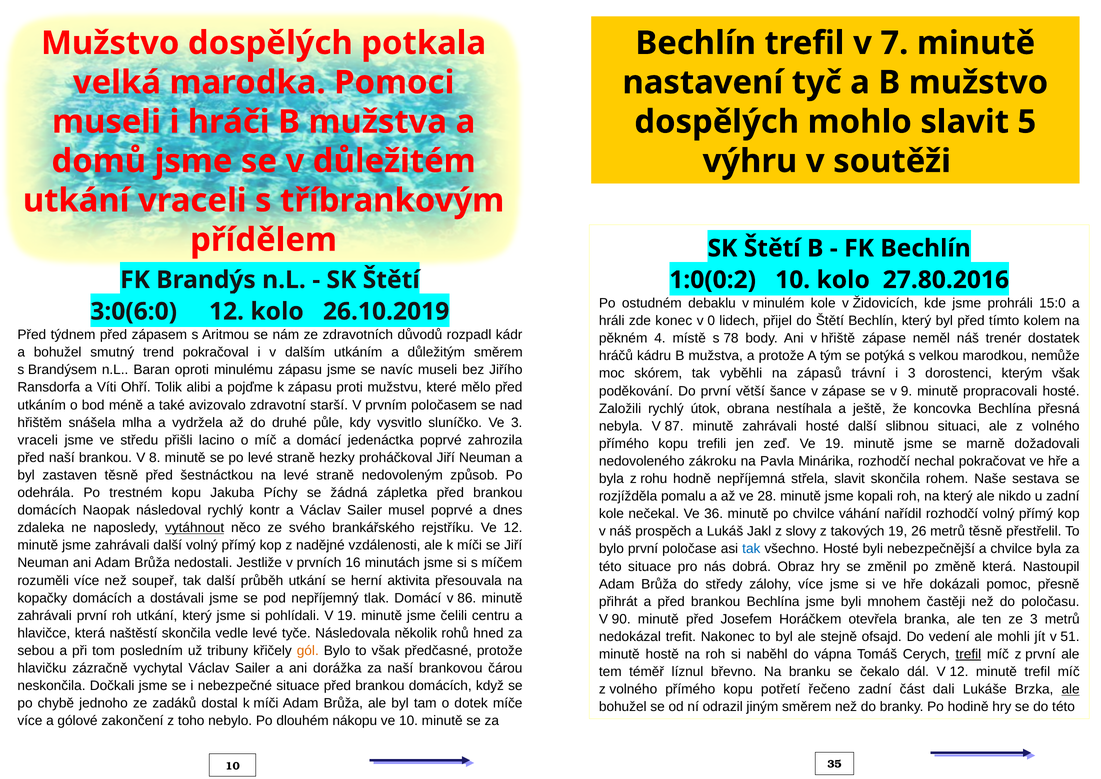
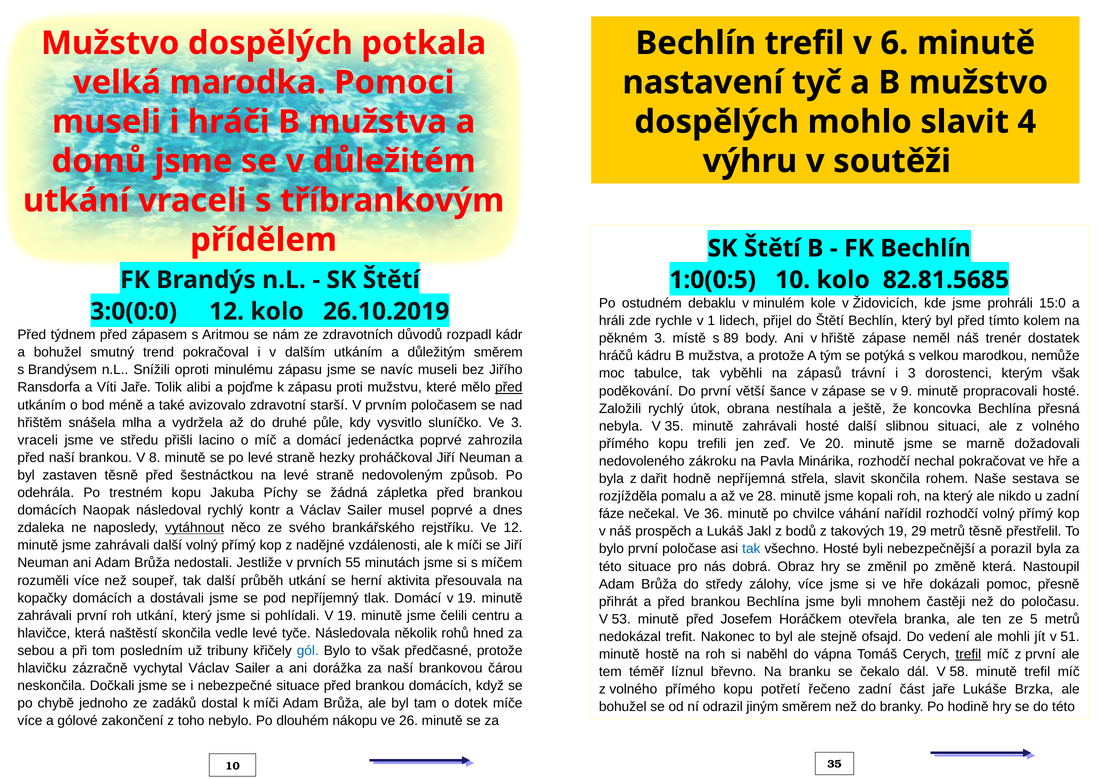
7: 7 -> 6 (894, 43)
5: 5 -> 4 (1027, 122)
1:0(0:2: 1:0(0:2 -> 1:0(0:5 (713, 280)
27.80.2016: 27.80.2016 -> 82.81.5685 (946, 280)
3:0(6:0: 3:0(6:0 -> 3:0(0:0 (134, 312)
konec: konec -> rychle (674, 321)
0: 0 -> 1 (711, 321)
pěkném 4: 4 -> 3 (660, 339)
78: 78 -> 89 (731, 339)
Baran: Baran -> Snížili (152, 370)
skórem: skórem -> tabulce (658, 374)
Víti Ohří: Ohří -> Jaře (136, 388)
před underline: none -> present (509, 388)
V 87: 87 -> 35 (674, 426)
Ve 19: 19 -> 20 (835, 444)
rohu: rohu -> dařit (654, 479)
kole: kole -> fáze (612, 514)
slovy: slovy -> bodů (801, 532)
26: 26 -> 29 (919, 532)
a chvilce: chvilce -> porazil (1011, 549)
16: 16 -> 55 (353, 563)
Domácí v 86: 86 -> 19 (467, 598)
90: 90 -> 53 (621, 619)
ze 3: 3 -> 5 (1034, 619)
gól colour: orange -> blue (308, 651)
V 12: 12 -> 58 (959, 672)
část dali: dali -> jaře (944, 690)
ale underline: present -> none (1071, 690)
ve 10: 10 -> 26 (409, 721)
